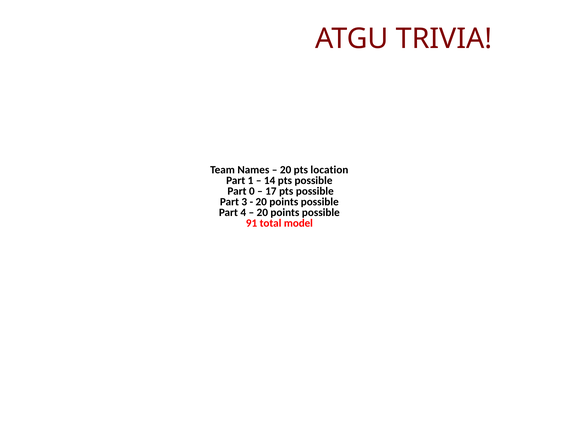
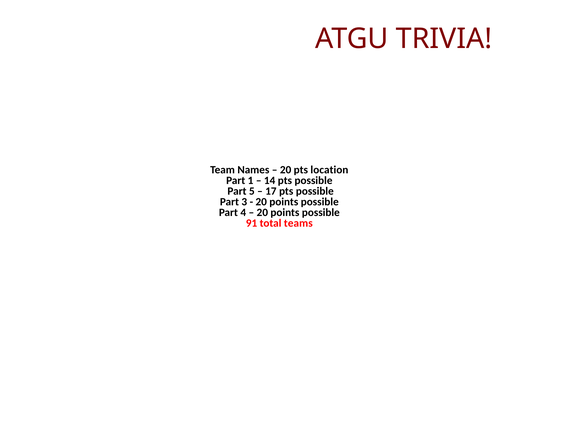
0: 0 -> 5 (252, 191)
model: model -> teams (298, 223)
